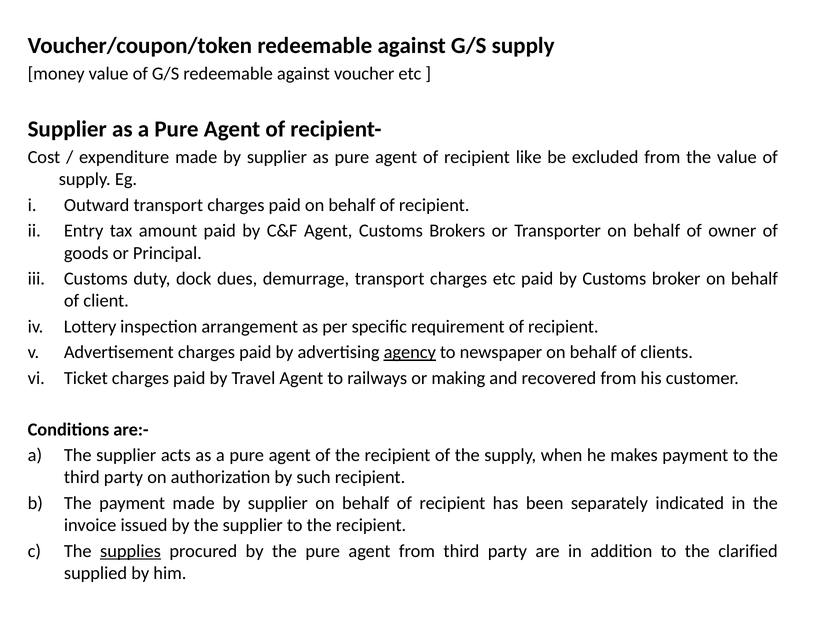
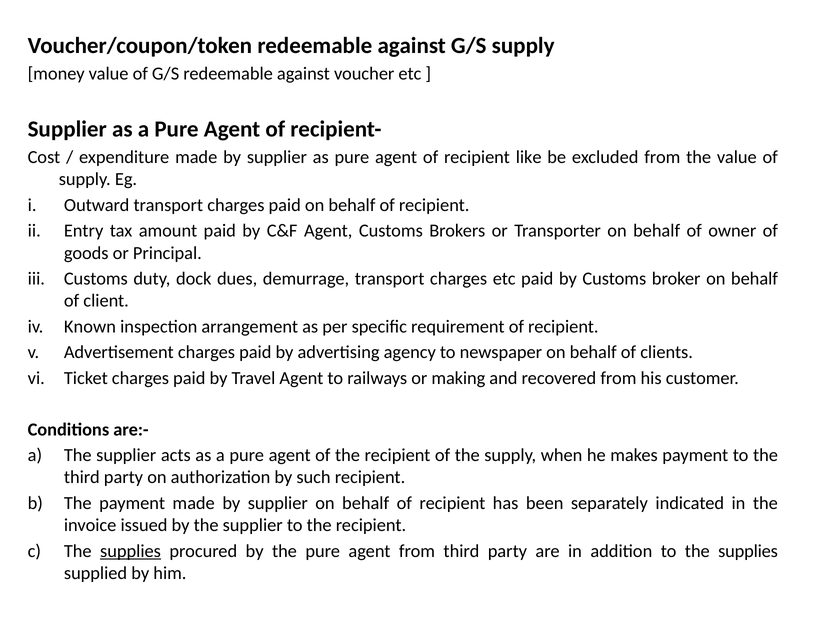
Lottery: Lottery -> Known (90, 327)
agency underline: present -> none (410, 353)
to the clarified: clarified -> supplies (748, 552)
